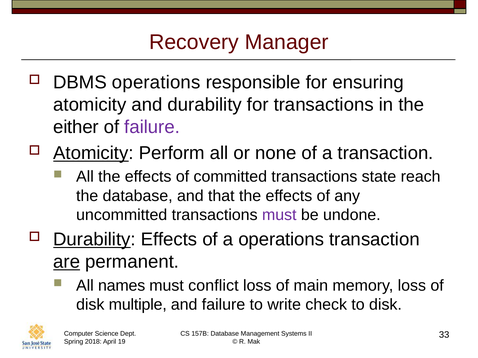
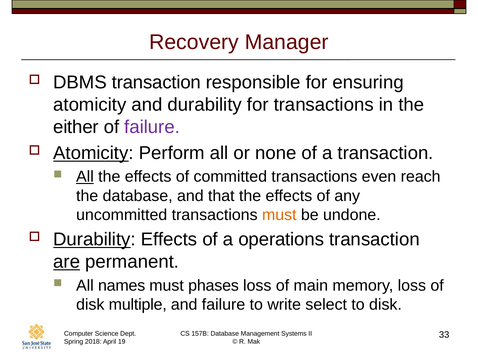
DBMS operations: operations -> transaction (156, 83)
All underline: none -> present (85, 177)
state: state -> even (379, 177)
must colour: purple -> orange (279, 215)
conflict: conflict -> phases (214, 286)
check: check -> select (326, 305)
